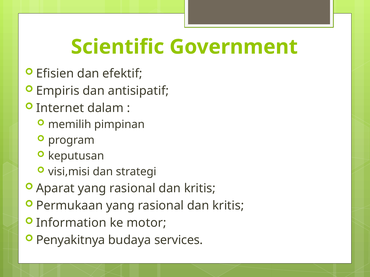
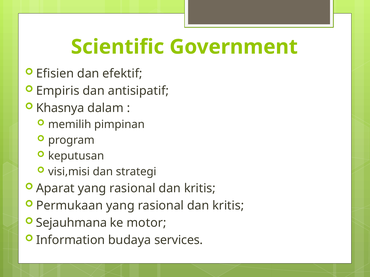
Internet: Internet -> Khasnya (60, 108)
Information: Information -> Sejauhmana (71, 223)
Penyakitnya: Penyakitnya -> Information (71, 241)
